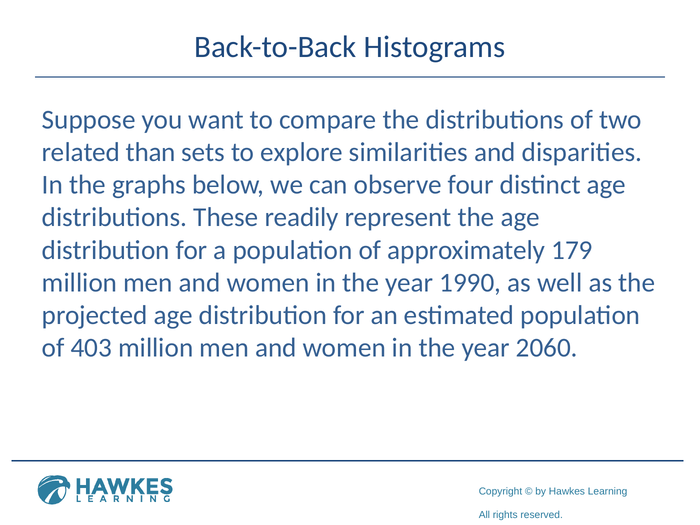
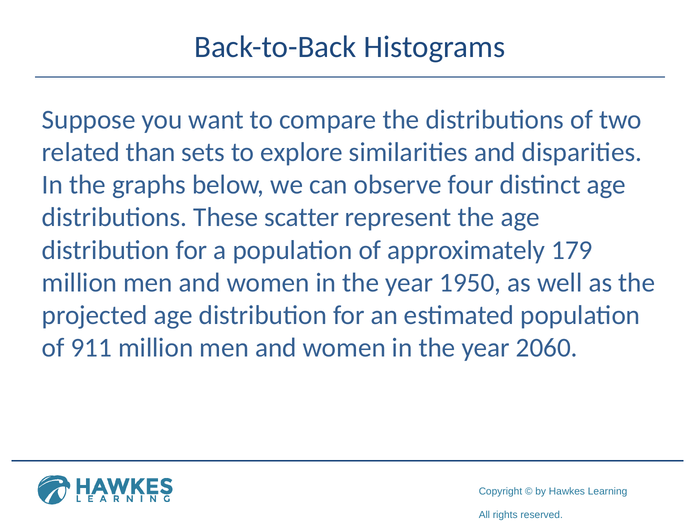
readily: readily -> scatter (302, 217)
1990: 1990 -> 1950 (470, 283)
403: 403 -> 911 (91, 348)
